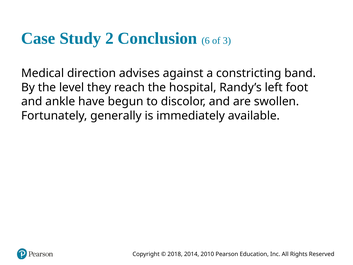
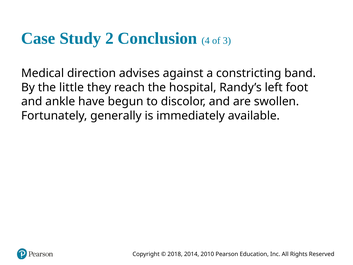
6: 6 -> 4 (206, 41)
level: level -> little (71, 87)
